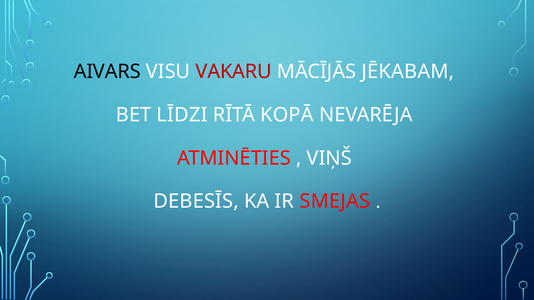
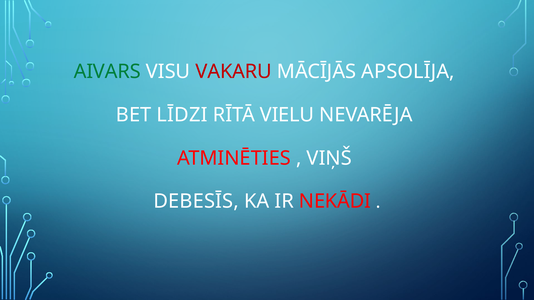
AIVARS colour: black -> green (107, 72)
JĒKABAM: JĒKABAM -> APSOLĪJA (408, 72)
KOPĀ: KOPĀ -> VIELU (287, 115)
SMEJAS: SMEJAS -> NEKĀDI (335, 202)
